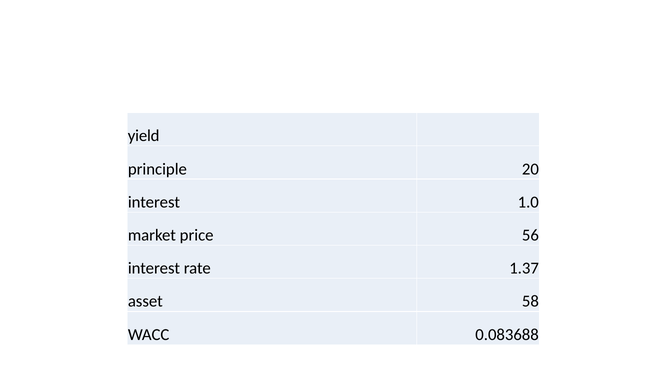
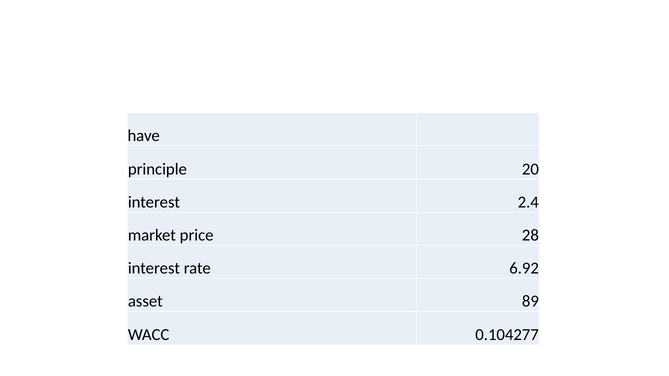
yield: yield -> have (144, 136)
1.0: 1.0 -> 2.4 (528, 202)
56: 56 -> 28 (530, 235)
1.37: 1.37 -> 6.92 (524, 269)
58: 58 -> 89 (530, 302)
0.083688: 0.083688 -> 0.104277 (507, 335)
